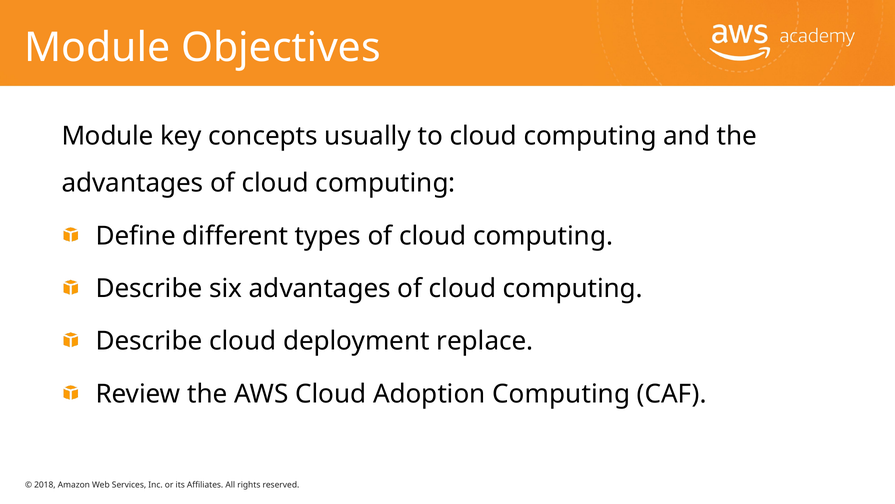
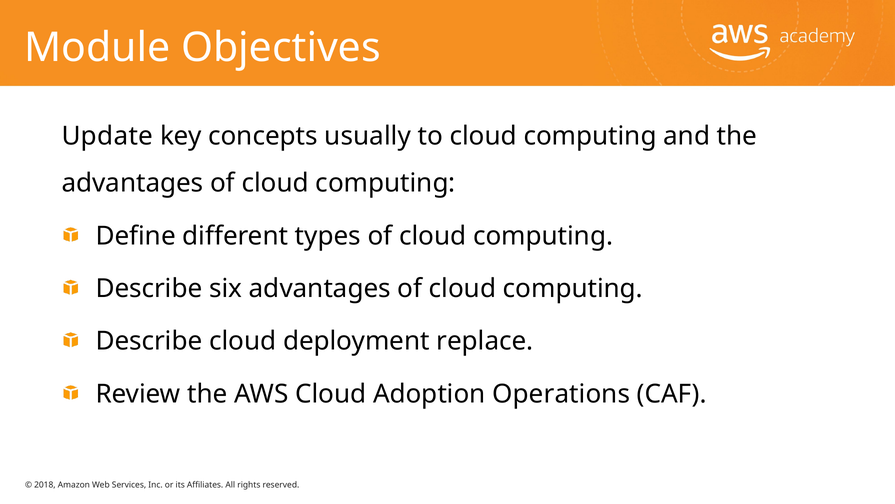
Module: Module -> Update (107, 136)
Adoption Computing: Computing -> Operations (561, 394)
